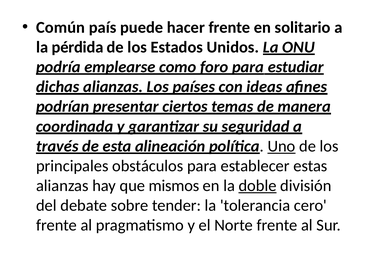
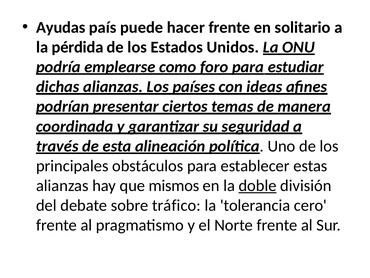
Común: Común -> Ayudas (61, 27)
Uno underline: present -> none (281, 146)
tender: tender -> tráfico (176, 205)
